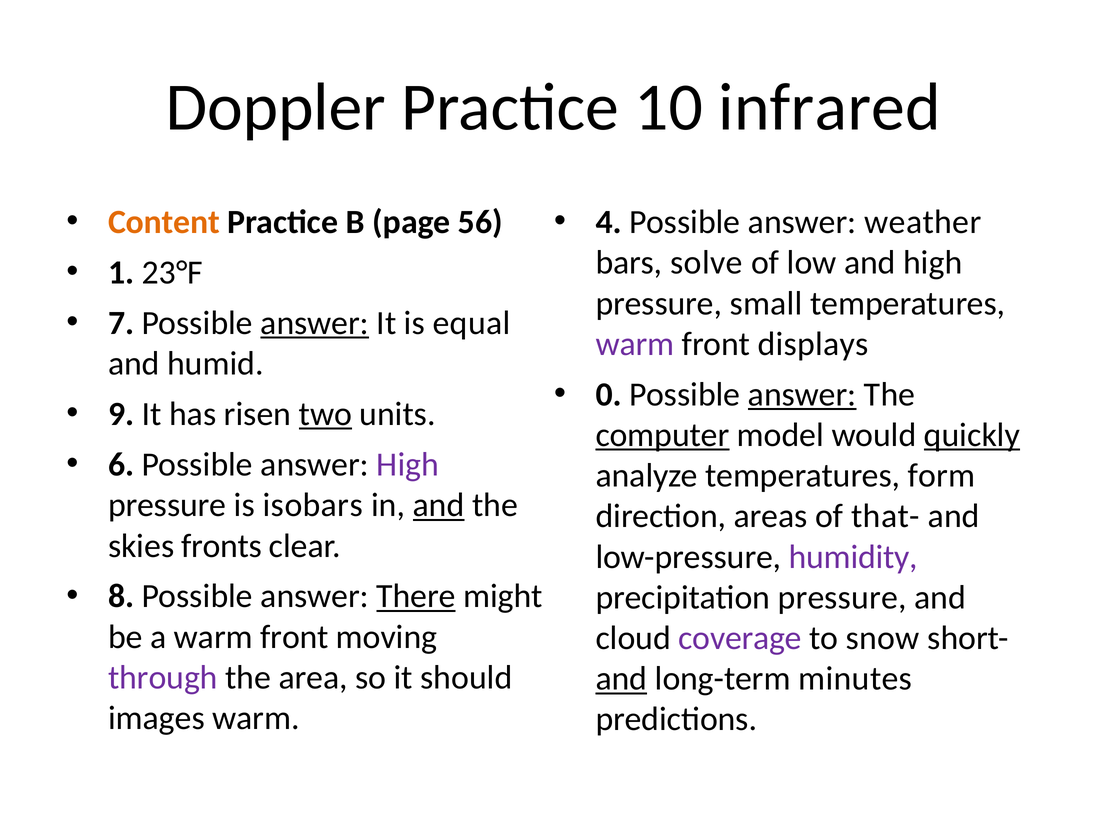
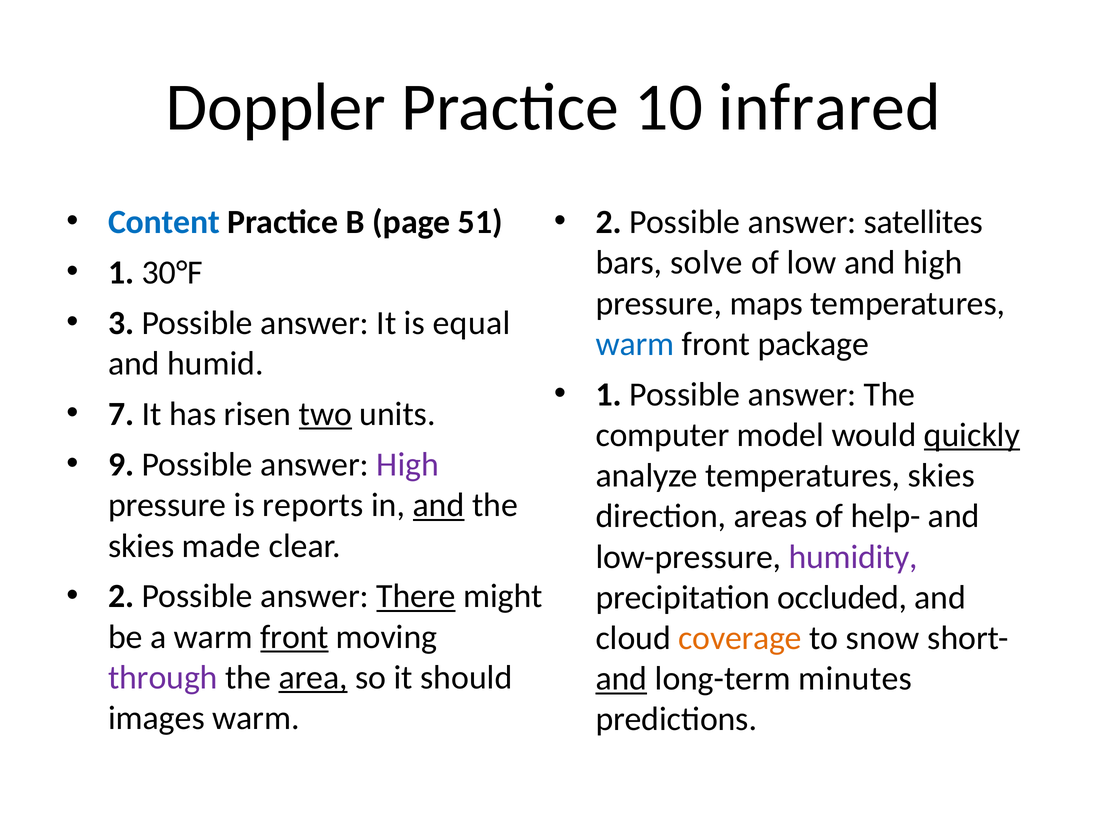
Content colour: orange -> blue (164, 222)
56: 56 -> 51 (480, 222)
4: 4 -> 2 (609, 222)
weather: weather -> satellites (923, 222)
23°F: 23°F -> 30°F (172, 273)
small: small -> maps (766, 303)
7: 7 -> 3 (121, 323)
answer underline: present -> none (315, 323)
warm colour: purple -> blue (635, 344)
displays: displays -> package (813, 344)
0: 0 -> 1 (609, 394)
answer underline: present -> none (802, 394)
9: 9 -> 7 (121, 414)
computer underline: present -> none (662, 435)
6: 6 -> 9 (121, 465)
temperatures form: form -> skies (942, 476)
isobars: isobars -> reports (313, 505)
that-: that- -> help- (886, 516)
fronts: fronts -> made (221, 546)
8: 8 -> 2 (121, 596)
precipitation pressure: pressure -> occluded (842, 597)
front underline: none -> present (294, 637)
coverage colour: purple -> orange (740, 638)
area underline: none -> present (313, 678)
